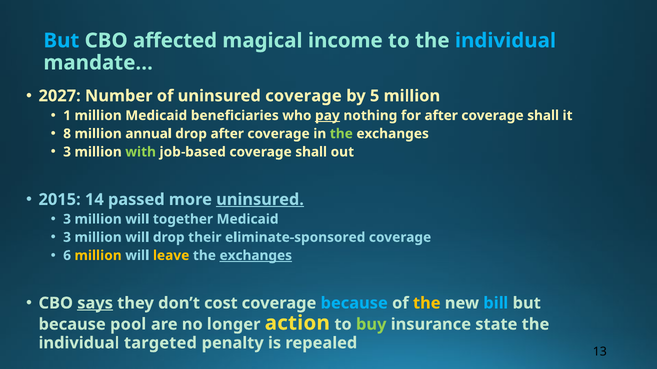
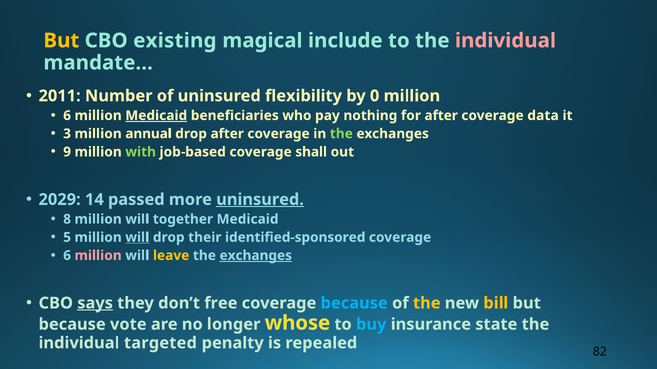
But colour: light blue -> yellow (61, 41)
affected: affected -> existing (175, 41)
income: income -> include (345, 41)
individual colour: light blue -> pink (505, 41)
2027: 2027 -> 2011 (60, 96)
uninsured coverage: coverage -> flexibility (304, 96)
5: 5 -> 0 (375, 96)
1: 1 -> 6 (67, 116)
Medicaid underline: none -> present (156, 116)
pay underline: present -> none (327, 116)
shall: shall -> data (543, 116)
8: 8 -> 3 (67, 134)
3: 3 -> 9 (67, 152)
2015: 2015 -> 2029 (60, 200)
3: 3 -> 8 (67, 219)
3: 3 -> 5 (67, 238)
will underline: none -> present (137, 238)
eliminate-sponsored: eliminate-sponsored -> identified-sponsored (295, 238)
million colour: yellow -> pink (98, 256)
cost: cost -> free (221, 304)
bill colour: light blue -> yellow (496, 304)
pool: pool -> vote (128, 325)
action: action -> whose (297, 323)
buy colour: light green -> light blue (371, 325)
13: 13 -> 82 (600, 352)
